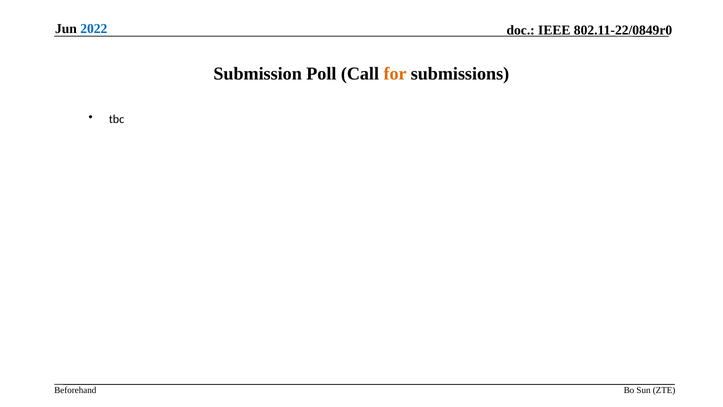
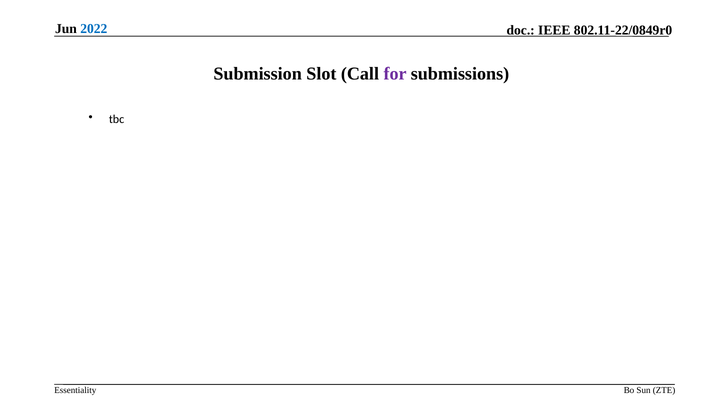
Poll: Poll -> Slot (321, 74)
for colour: orange -> purple (395, 74)
Beforehand: Beforehand -> Essentiality (75, 390)
